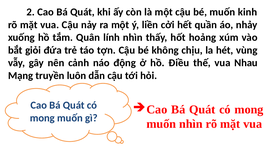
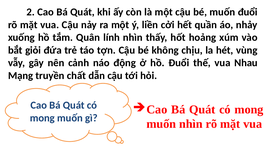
muốn kinh: kinh -> đuổi (248, 12)
hồ Điều: Điều -> Đuổi (179, 63)
luôn: luôn -> chất (76, 76)
